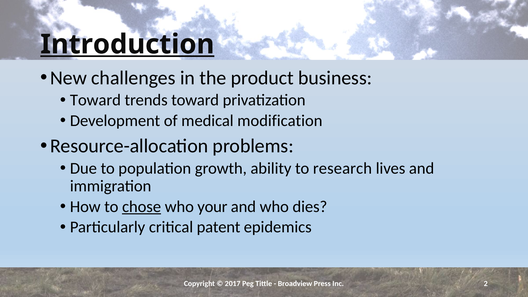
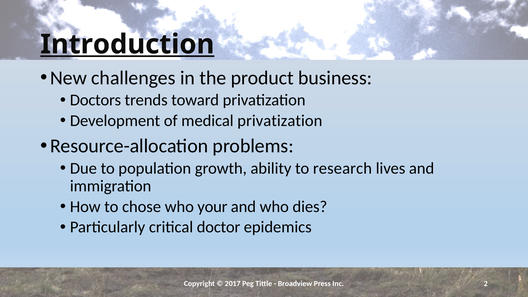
Toward: Toward -> Doctors (96, 100)
medical modification: modification -> privatization (280, 121)
chose underline: present -> none (142, 207)
patent: patent -> doctor (219, 227)
